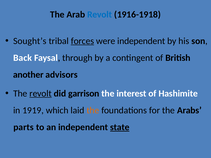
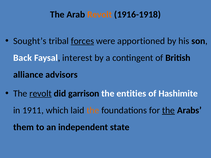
Revolt colour: blue -> orange (100, 15)
were independent: independent -> apportioned (141, 41)
through: through -> interest (77, 58)
another: another -> alliance (28, 75)
interest: interest -> entities (131, 94)
1919: 1919 -> 1911 (33, 110)
the underline: none -> present (168, 110)
parts: parts -> them (24, 127)
state underline: present -> none (120, 127)
